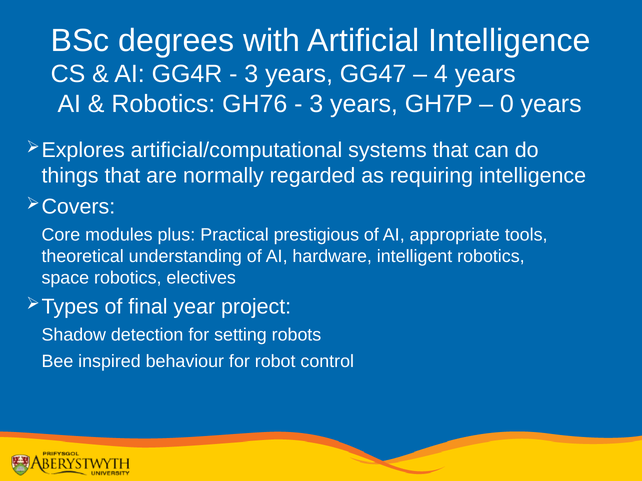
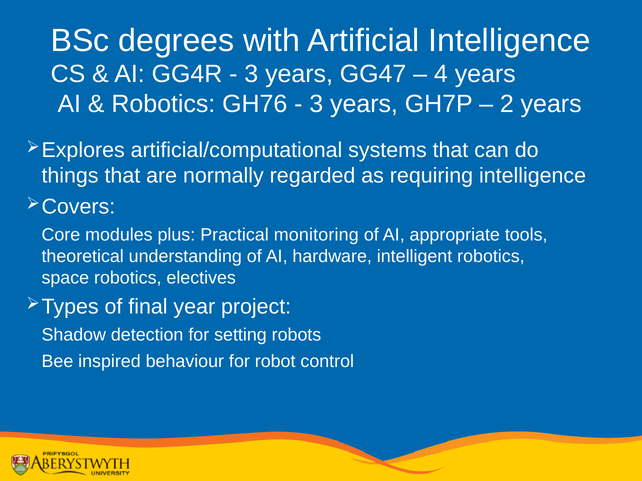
0: 0 -> 2 (507, 104)
prestigious: prestigious -> monitoring (316, 235)
